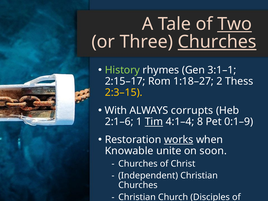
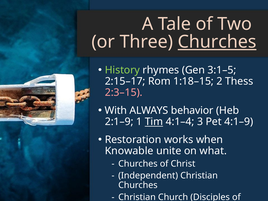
Two underline: present -> none (235, 24)
3:1–1: 3:1–1 -> 3:1–5 (222, 70)
1:18–27: 1:18–27 -> 1:18–15 (194, 81)
2:3–15 colour: yellow -> pink (124, 93)
corrupts: corrupts -> behavior (192, 110)
2:1–6: 2:1–6 -> 2:1–9 (119, 122)
8: 8 -> 3 (200, 122)
0:1–9: 0:1–9 -> 4:1–9 (239, 122)
works underline: present -> none (179, 140)
soon: soon -> what (213, 151)
